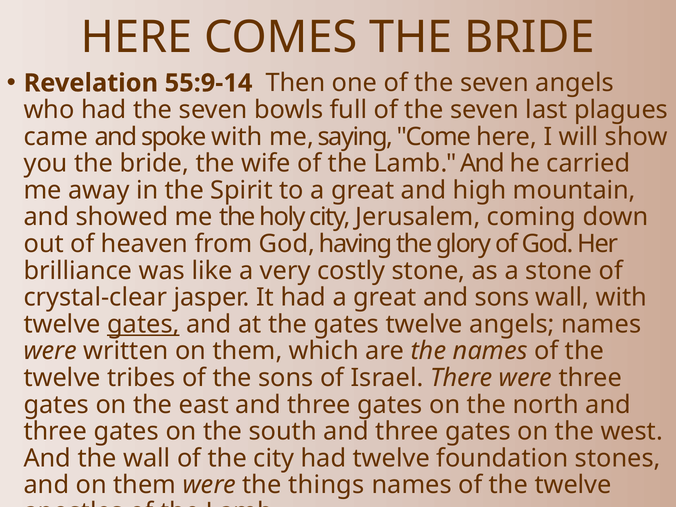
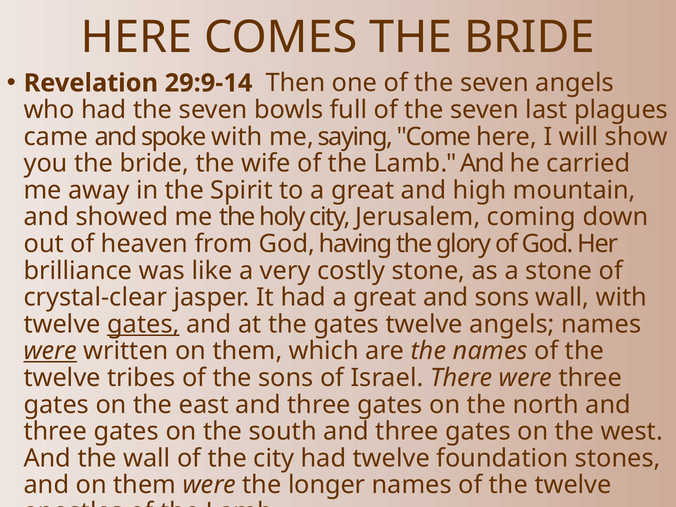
55:9-14: 55:9-14 -> 29:9-14 (209, 83)
were underline: none -> present (50, 351)
things: things -> longer (327, 485)
